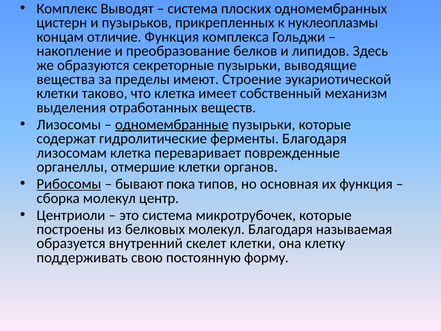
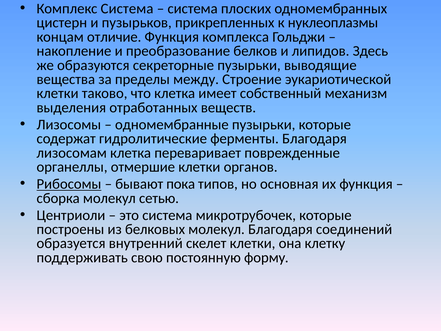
Комплекс Выводят: Выводят -> Система (127, 9)
имеют: имеют -> между (196, 79)
одномембранные underline: present -> none (172, 124)
центр: центр -> сетью (159, 198)
называемая: называемая -> соединений (354, 229)
